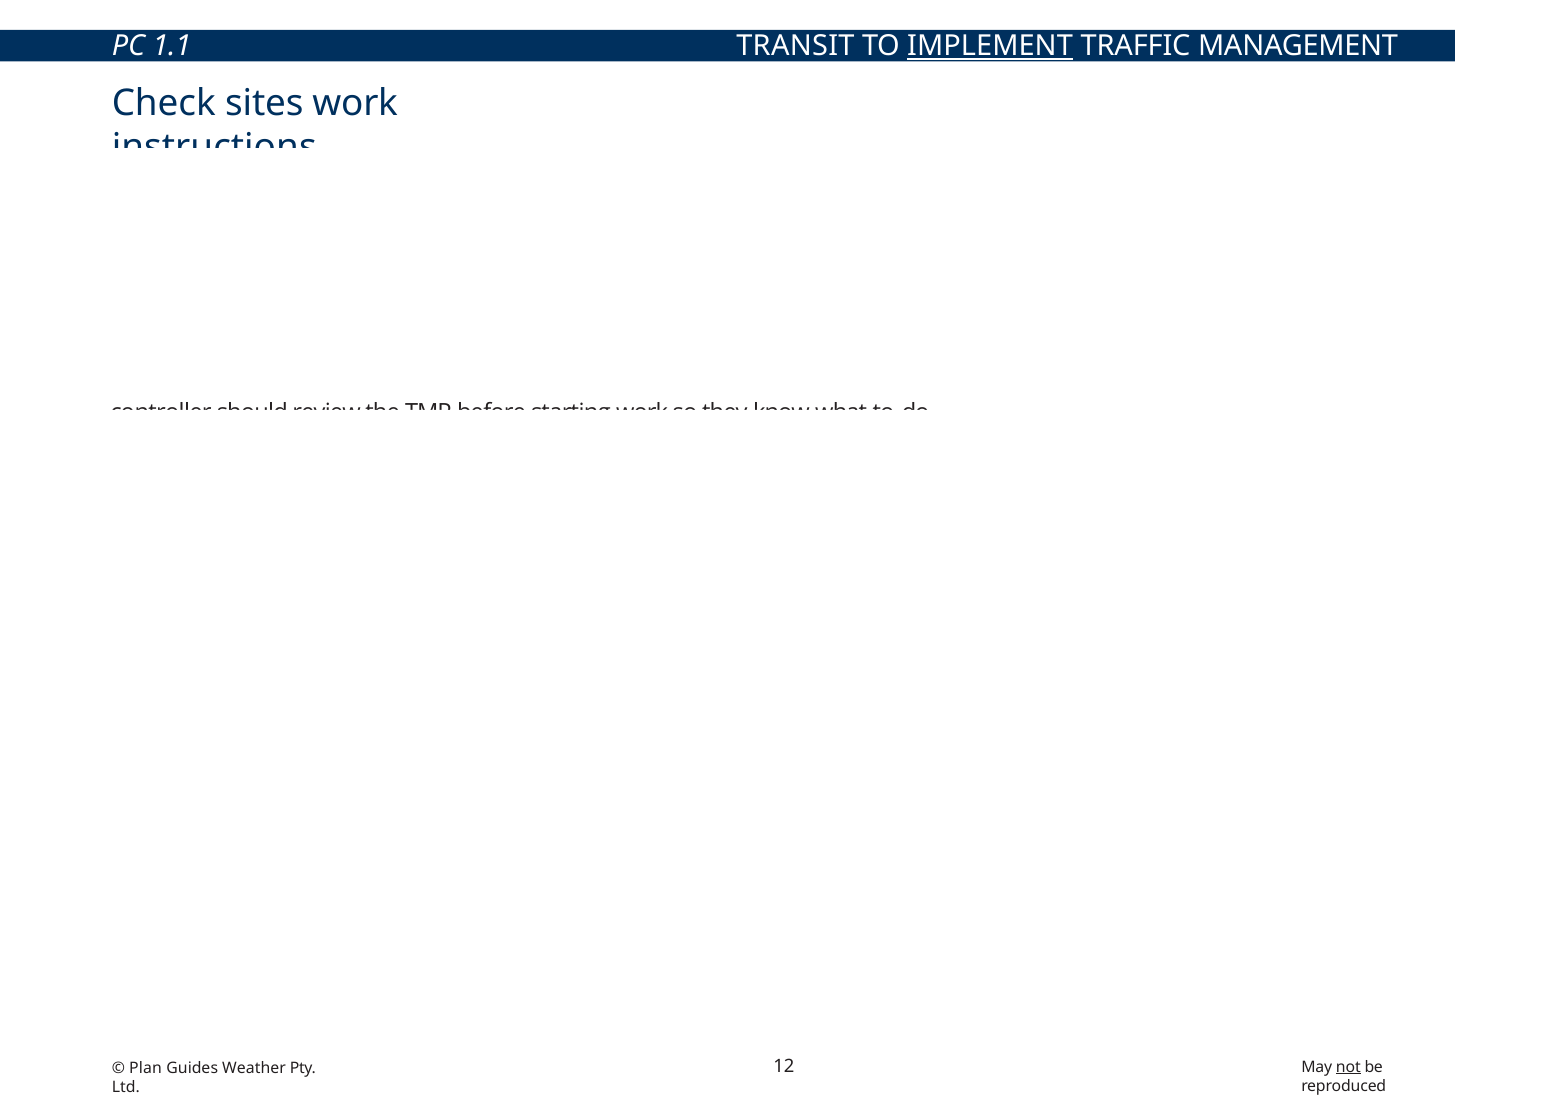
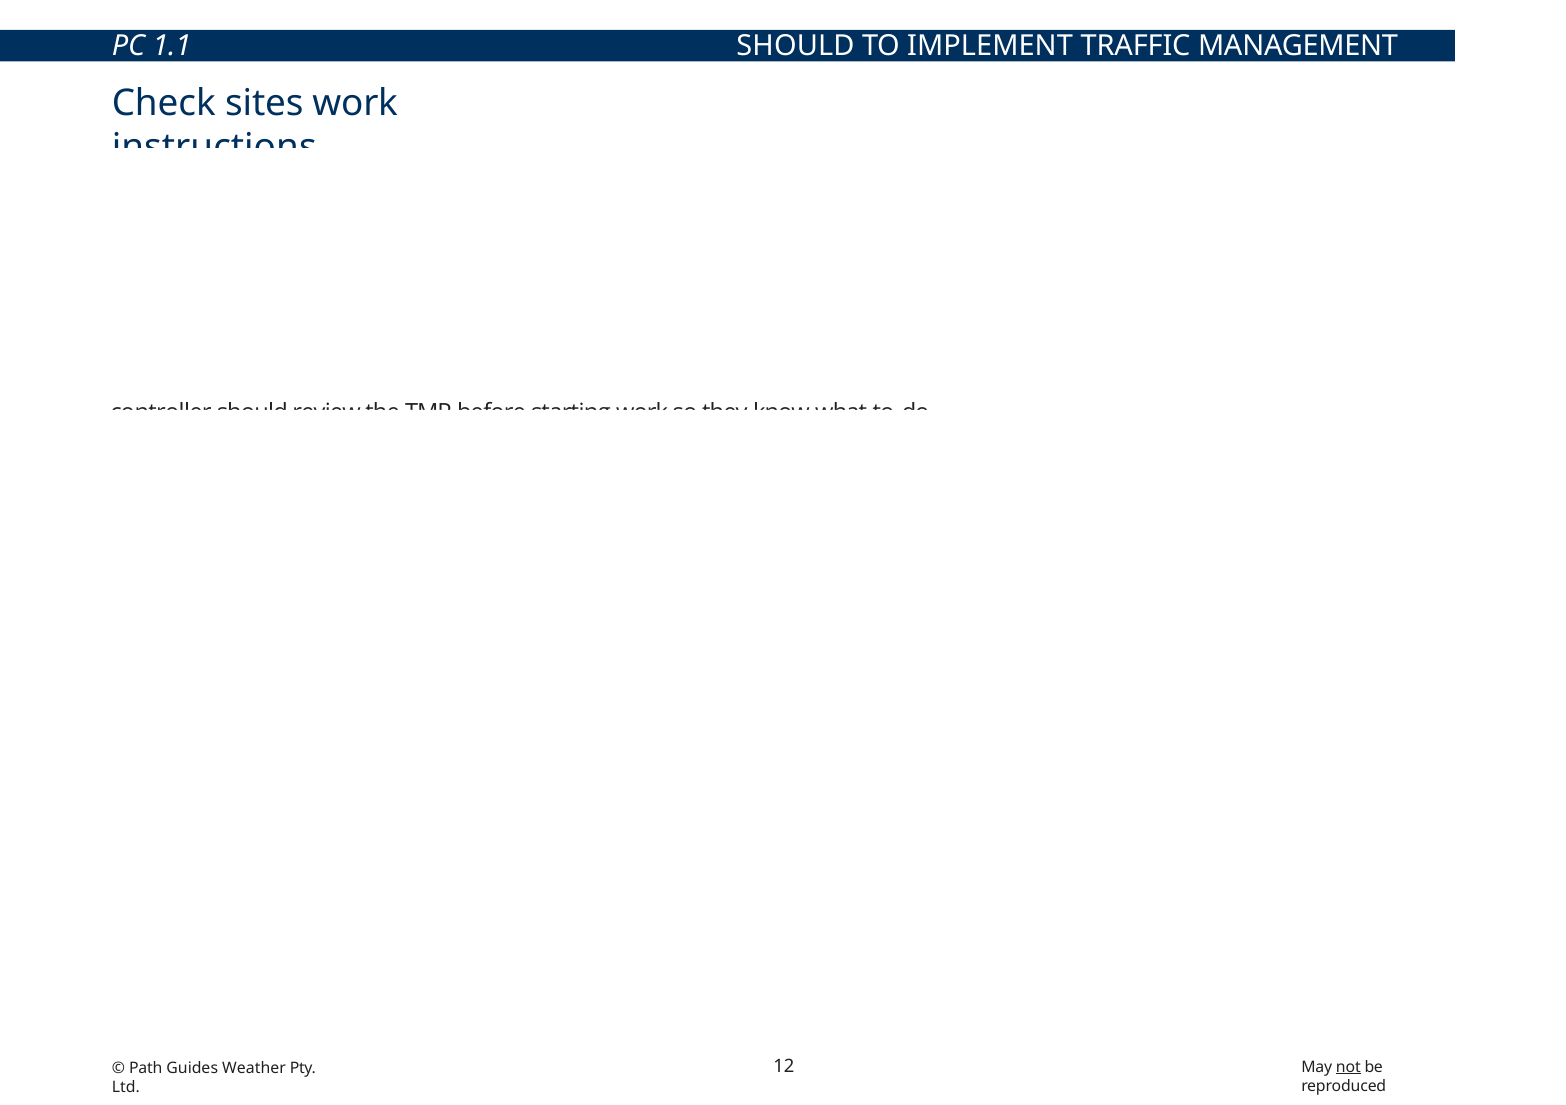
1.1 TRANSIT: TRANSIT -> SHOULD (795, 46)
IMPLEMENT underline: present -> none (990, 46)
Plan: Plan -> Path (146, 1069)
